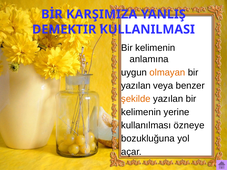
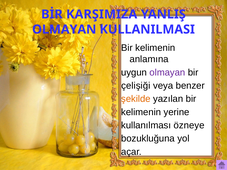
DEMEKTIR: DEMEKTIR -> OLMAYAN (64, 29)
olmayan colour: orange -> purple (167, 72)
yazılan: yazılan -> çelişiği (136, 86)
